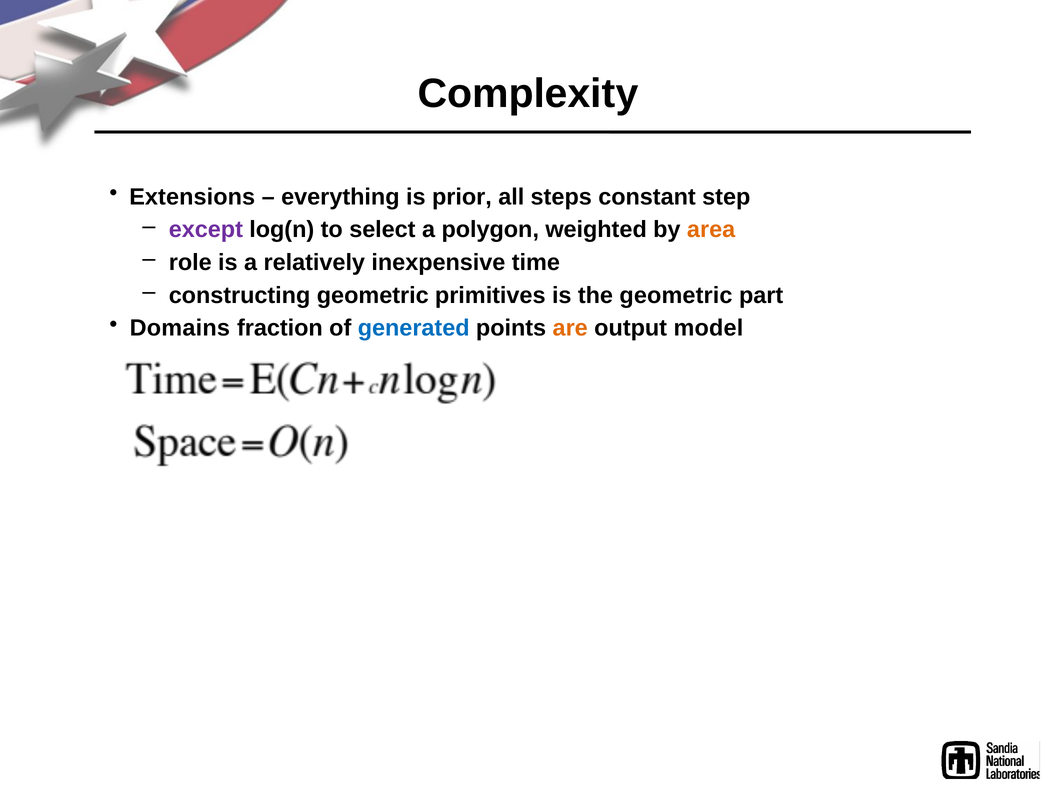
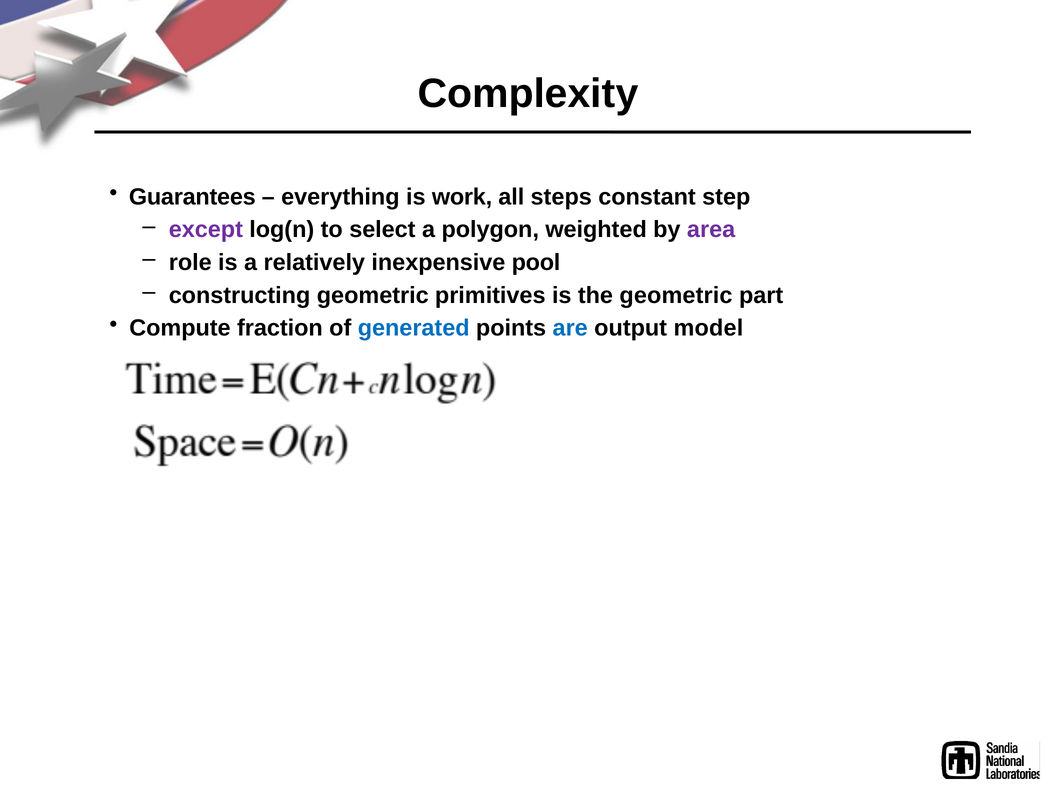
Extensions: Extensions -> Guarantees (192, 197)
prior: prior -> work (462, 197)
area colour: orange -> purple (711, 230)
time: time -> pool (536, 262)
Domains: Domains -> Compute (180, 328)
are colour: orange -> blue (570, 328)
